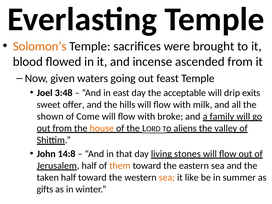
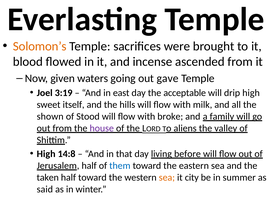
feast: feast -> gave (168, 78)
3:48: 3:48 -> 3:19 (64, 93)
drip exits: exits -> high (251, 93)
offer: offer -> itself (74, 105)
Come: Come -> Stood (88, 116)
house colour: orange -> purple (102, 128)
John: John -> High (46, 154)
stones: stones -> before (187, 154)
them colour: orange -> blue (120, 166)
like: like -> city (192, 178)
gifts: gifts -> said (45, 189)
